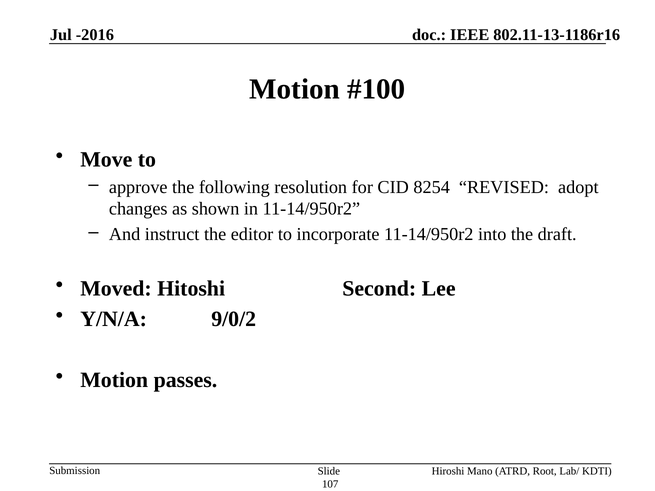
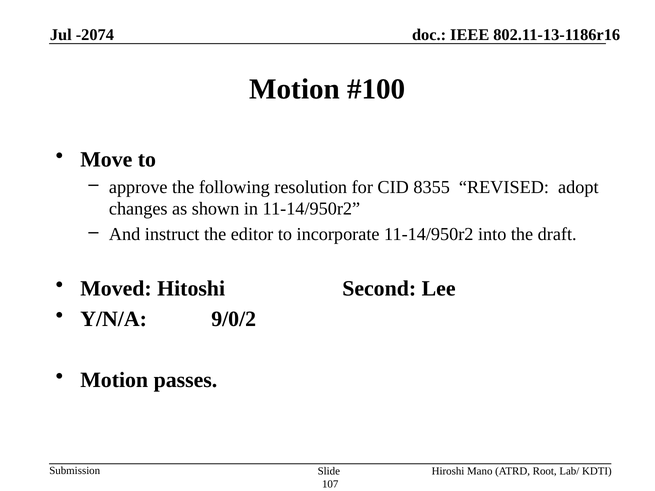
-2016: -2016 -> -2074 (95, 35)
8254: 8254 -> 8355 (432, 187)
